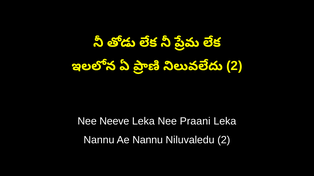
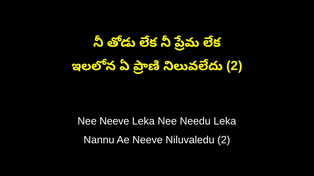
Praani: Praani -> Needu (195, 122)
Ae Nannu: Nannu -> Neeve (148, 140)
